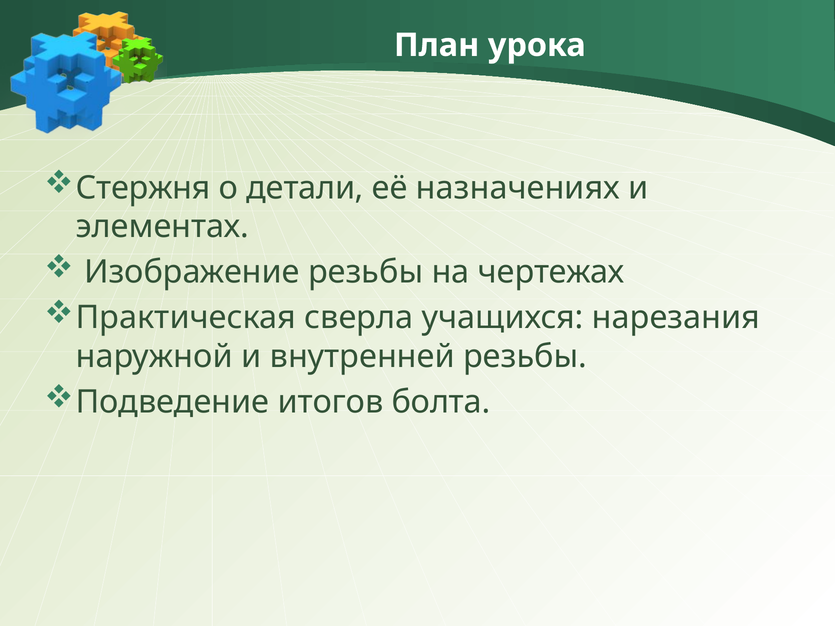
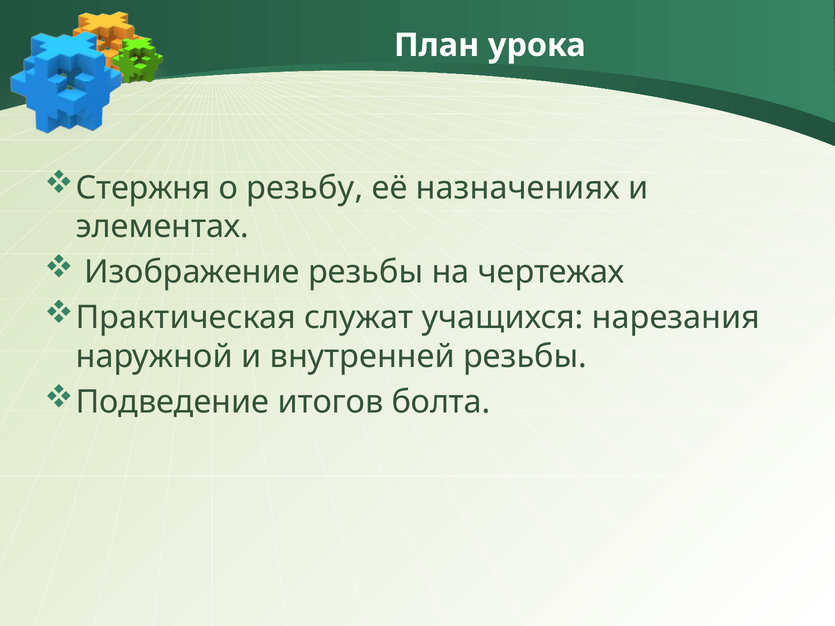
детали: детали -> резьбу (305, 188)
сверла: сверла -> служат (359, 318)
